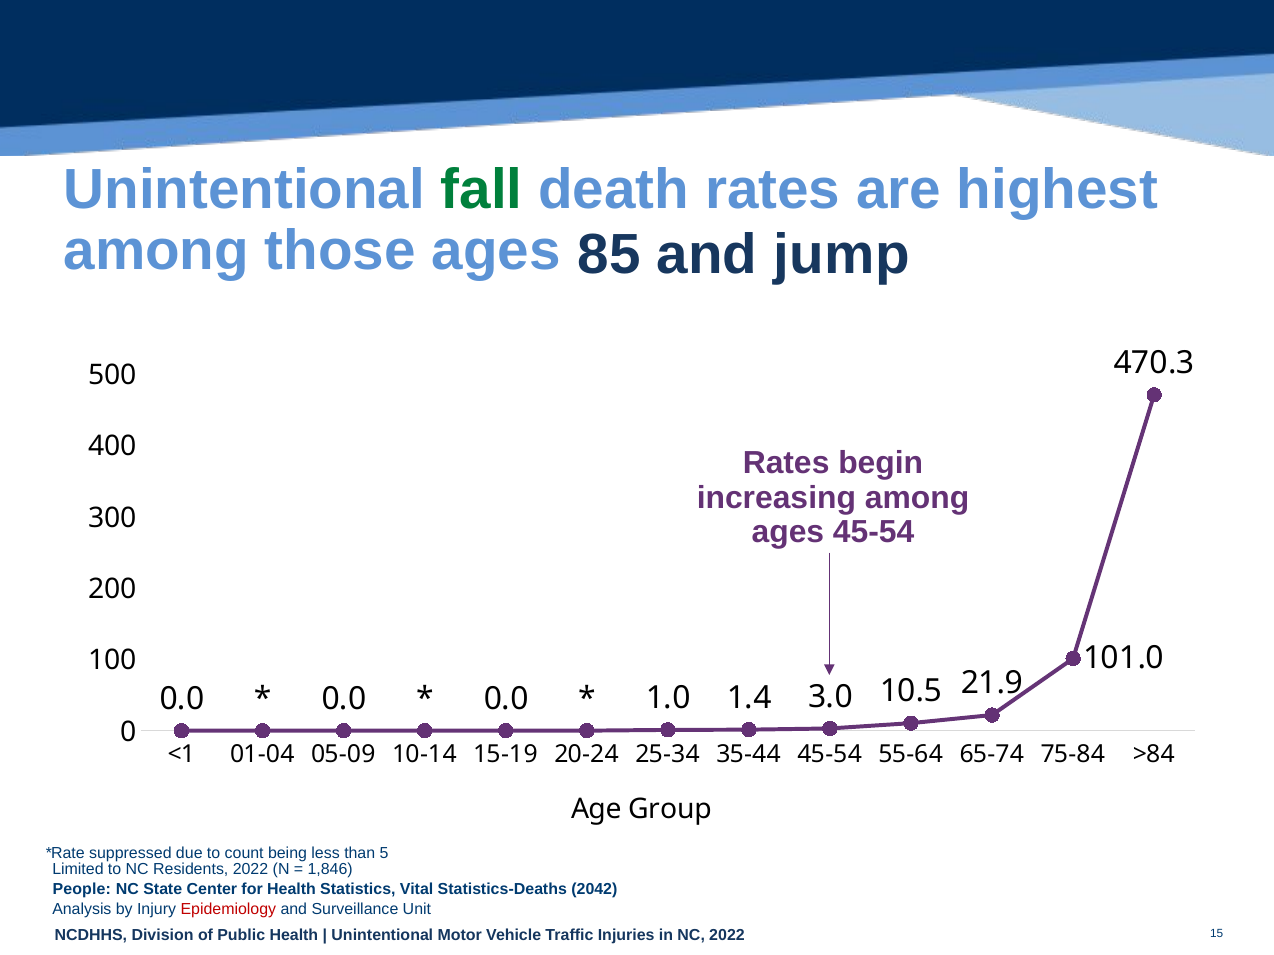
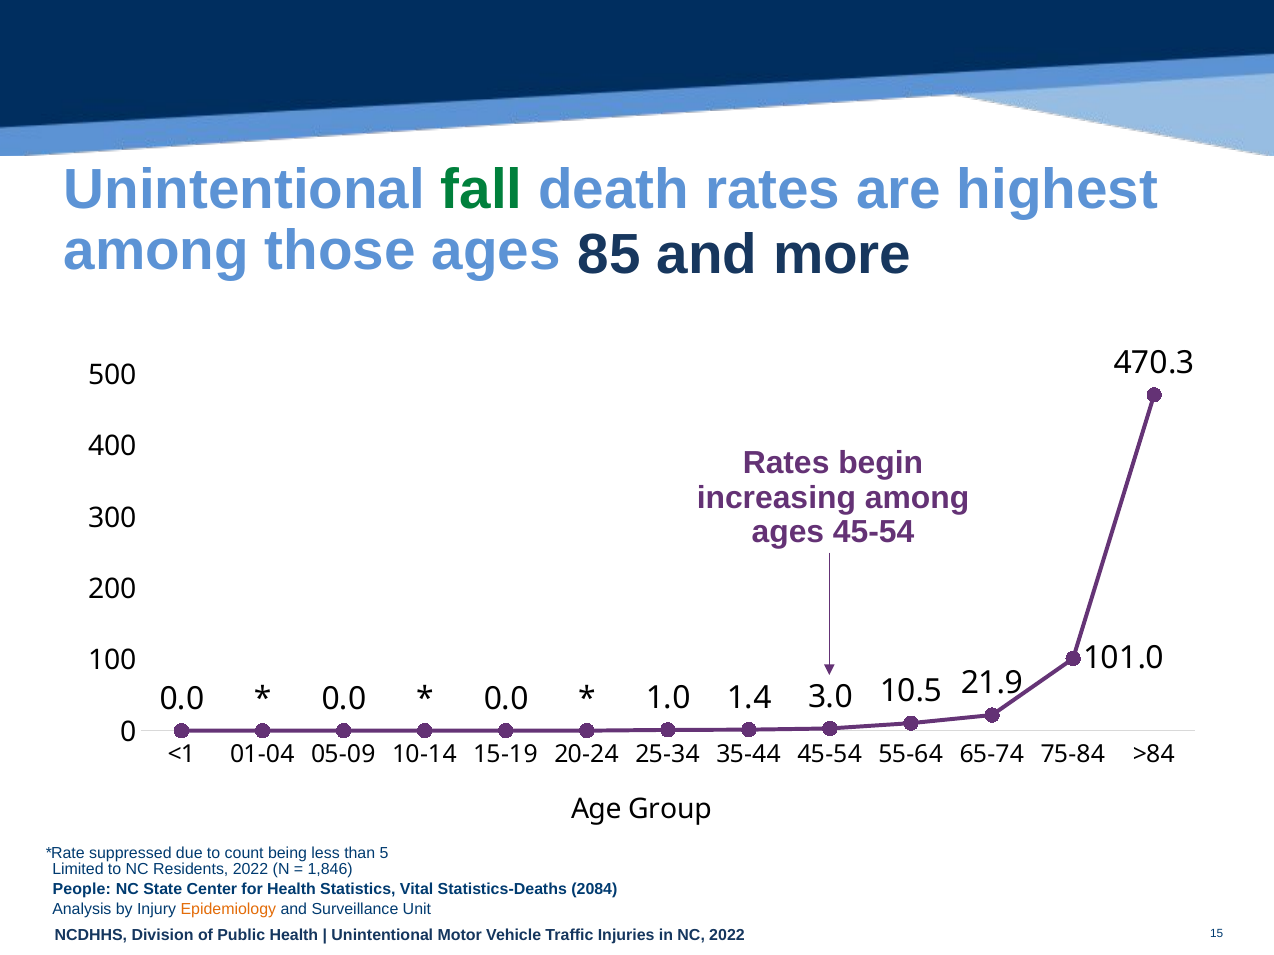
jump: jump -> more (842, 254)
2042: 2042 -> 2084 (594, 890)
Epidemiology colour: red -> orange (228, 910)
